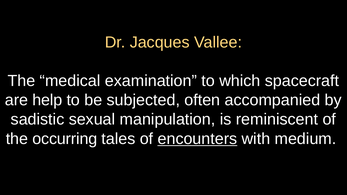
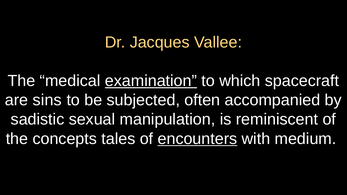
examination underline: none -> present (151, 81)
help: help -> sins (47, 100)
occurring: occurring -> concepts (65, 139)
